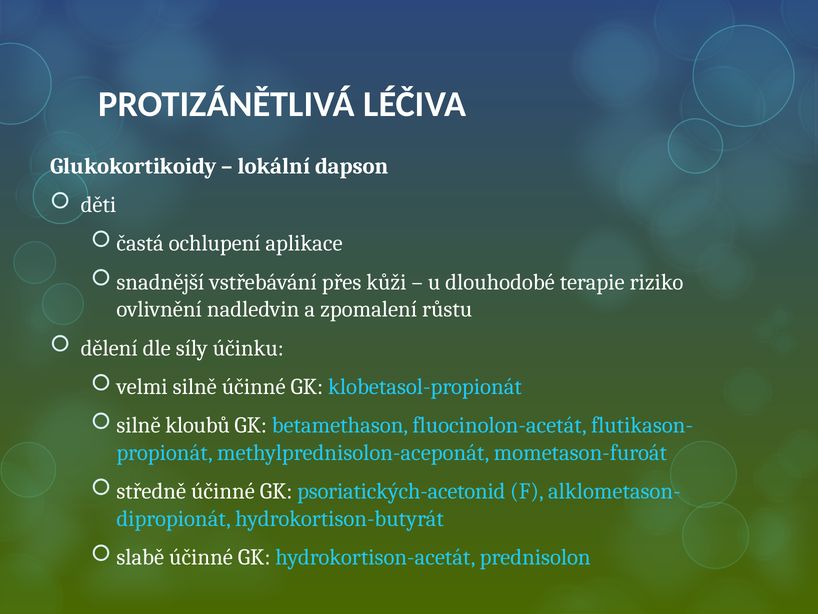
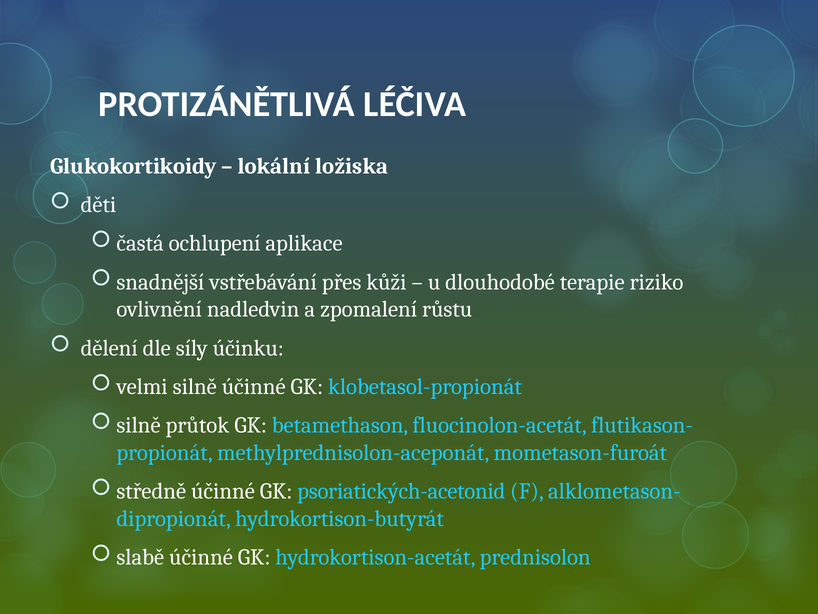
dapson: dapson -> ložiska (352, 166)
kloubů: kloubů -> průtok (197, 425)
